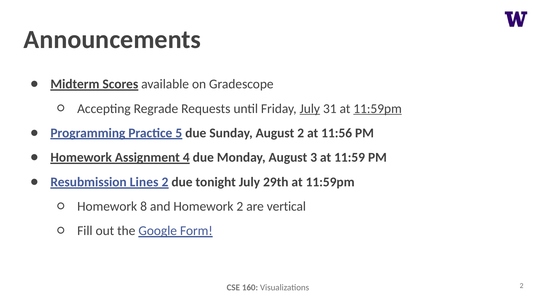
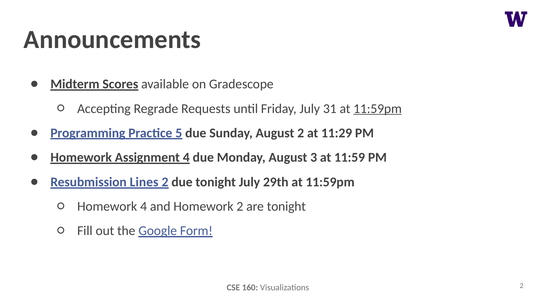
July underline: present -> none (310, 108)
11:56: 11:56 -> 11:29 (337, 133)
Homework 8: 8 -> 4 (144, 206)
are vertical: vertical -> tonight (286, 206)
